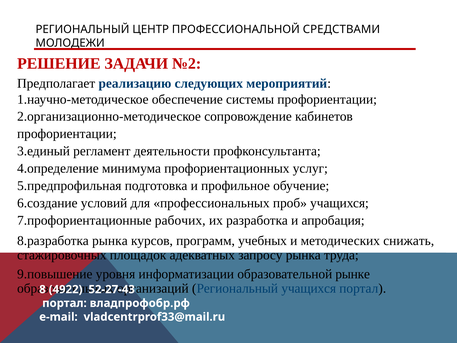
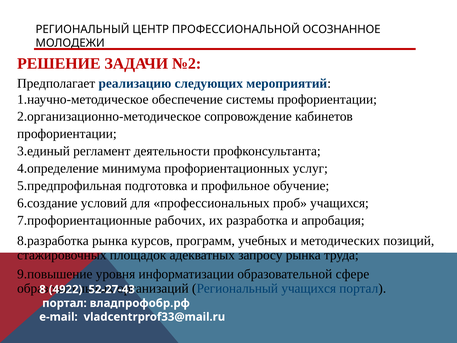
СРЕДСТВАМИ: СРЕДСТВАМИ -> ОСОЗНАННОЕ (342, 29)
снижать: снижать -> позиций (409, 241)
рынке: рынке -> сфере (353, 274)
